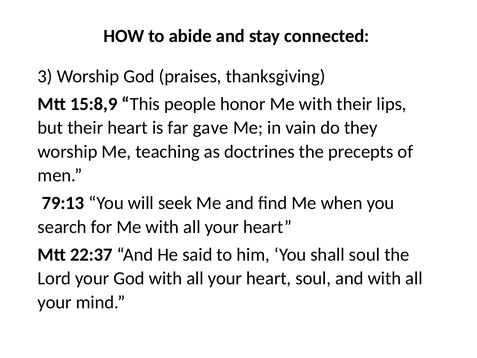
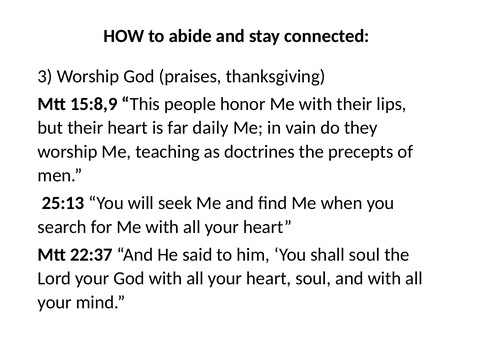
gave: gave -> daily (211, 128)
79:13: 79:13 -> 25:13 (63, 203)
